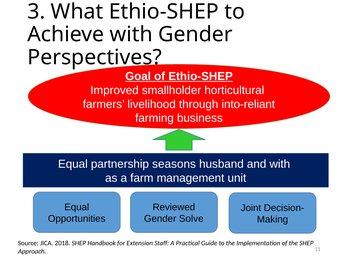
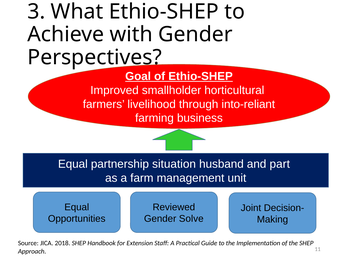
seasons: seasons -> situation (174, 164)
and with: with -> part (280, 164)
